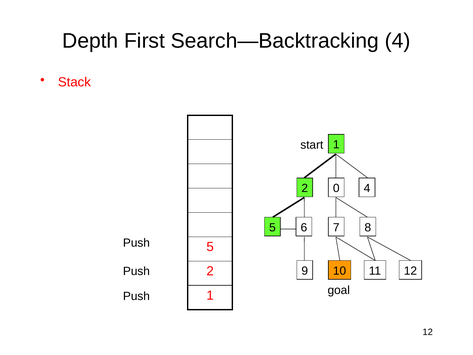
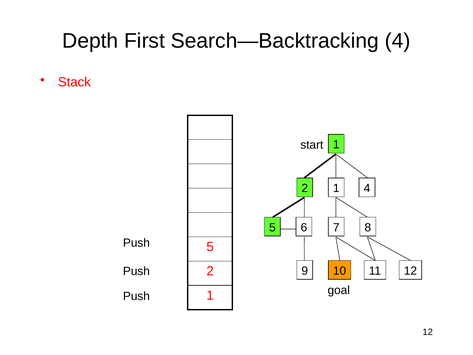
0: 0 -> 1 (336, 188)
